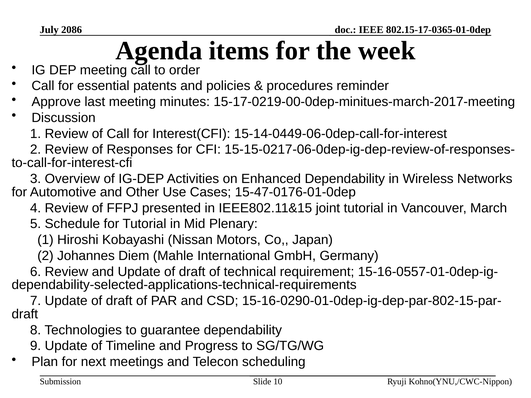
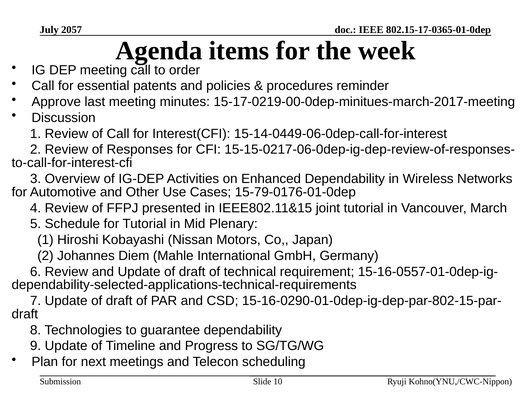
2086: 2086 -> 2057 (72, 30)
15-47-0176-01-0dep: 15-47-0176-01-0dep -> 15-79-0176-01-0dep (295, 192)
